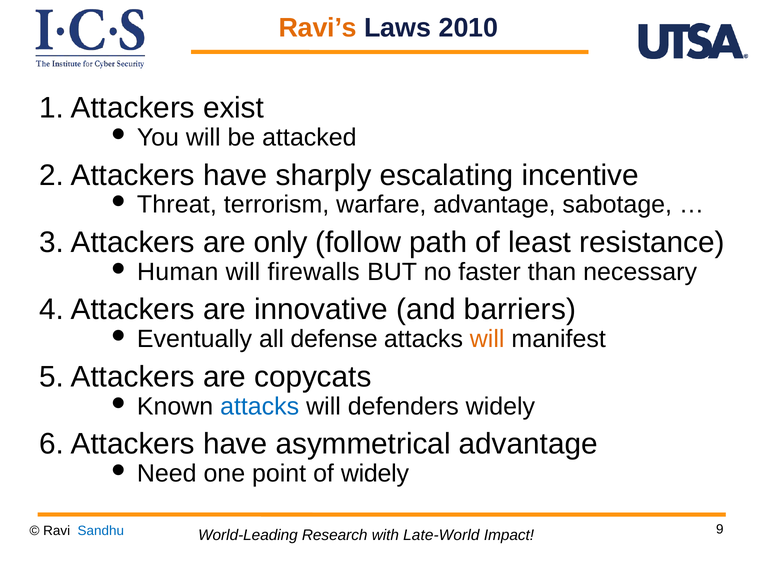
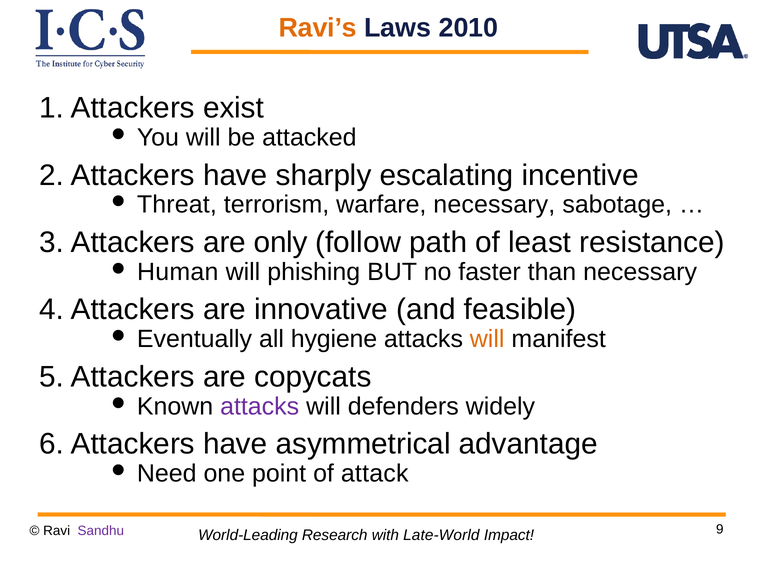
warfare advantage: advantage -> necessary (494, 205)
firewalls: firewalls -> phishing (314, 272)
barriers: barriers -> feasible (520, 310)
defense: defense -> hygiene (334, 339)
attacks colour: blue -> purple (260, 407)
of widely: widely -> attack (375, 474)
Sandhu colour: blue -> purple (101, 531)
